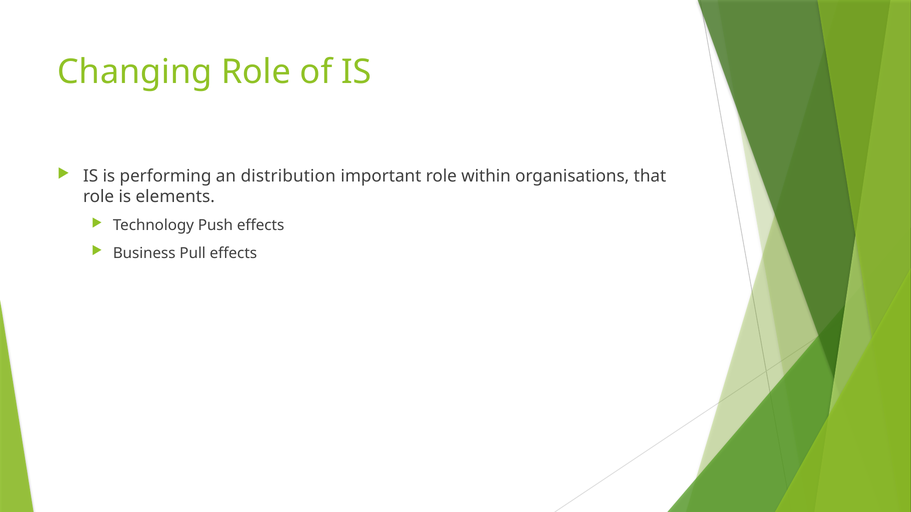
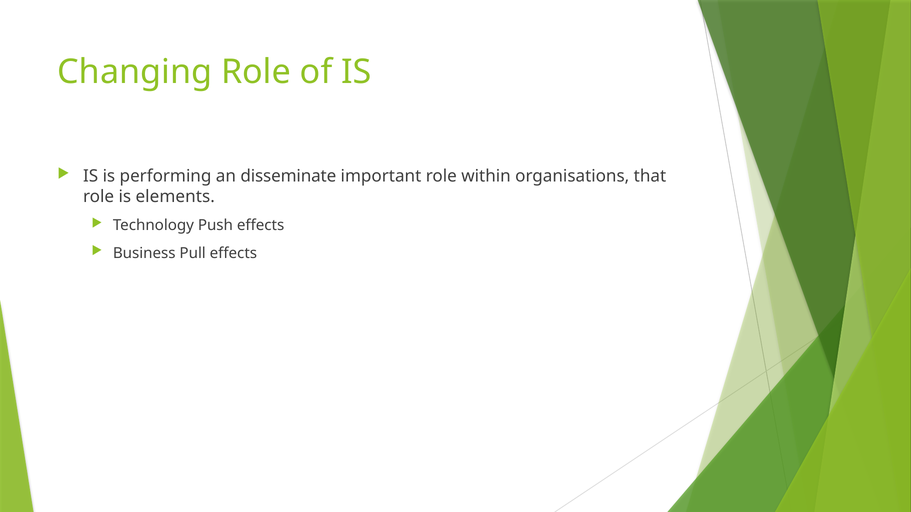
distribution: distribution -> disseminate (288, 176)
